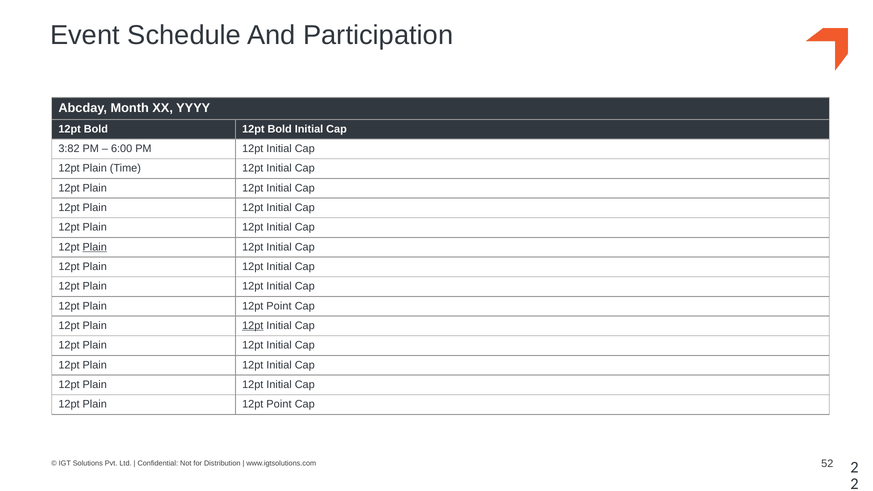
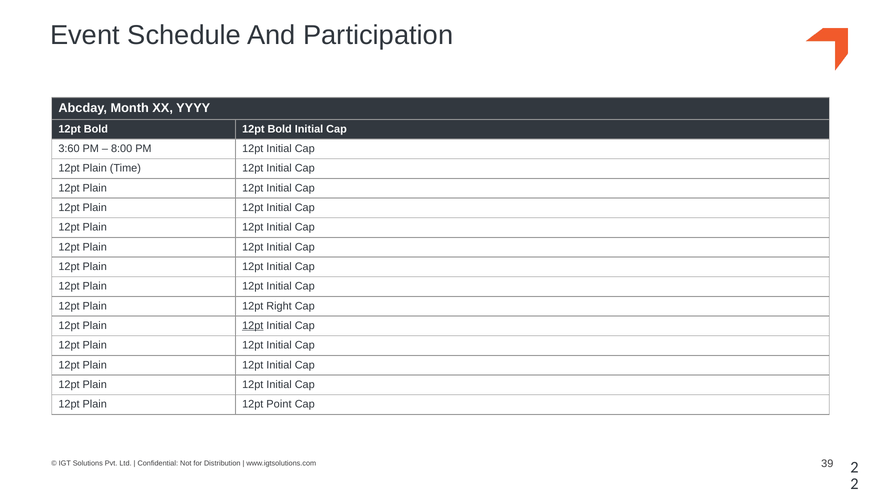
3:82: 3:82 -> 3:60 (69, 149)
6:00: 6:00 -> 8:00 (122, 149)
Plain underline: present -> none (95, 247)
Point: Point -> Right (279, 306)
52: 52 -> 39 (827, 464)
